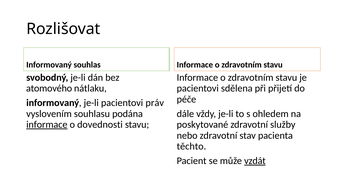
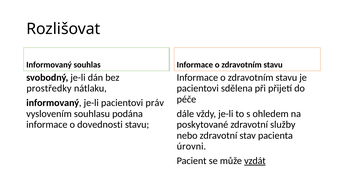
atomového: atomového -> prostředky (49, 88)
informace underline: present -> none (47, 124)
těchto: těchto -> úrovni (191, 146)
